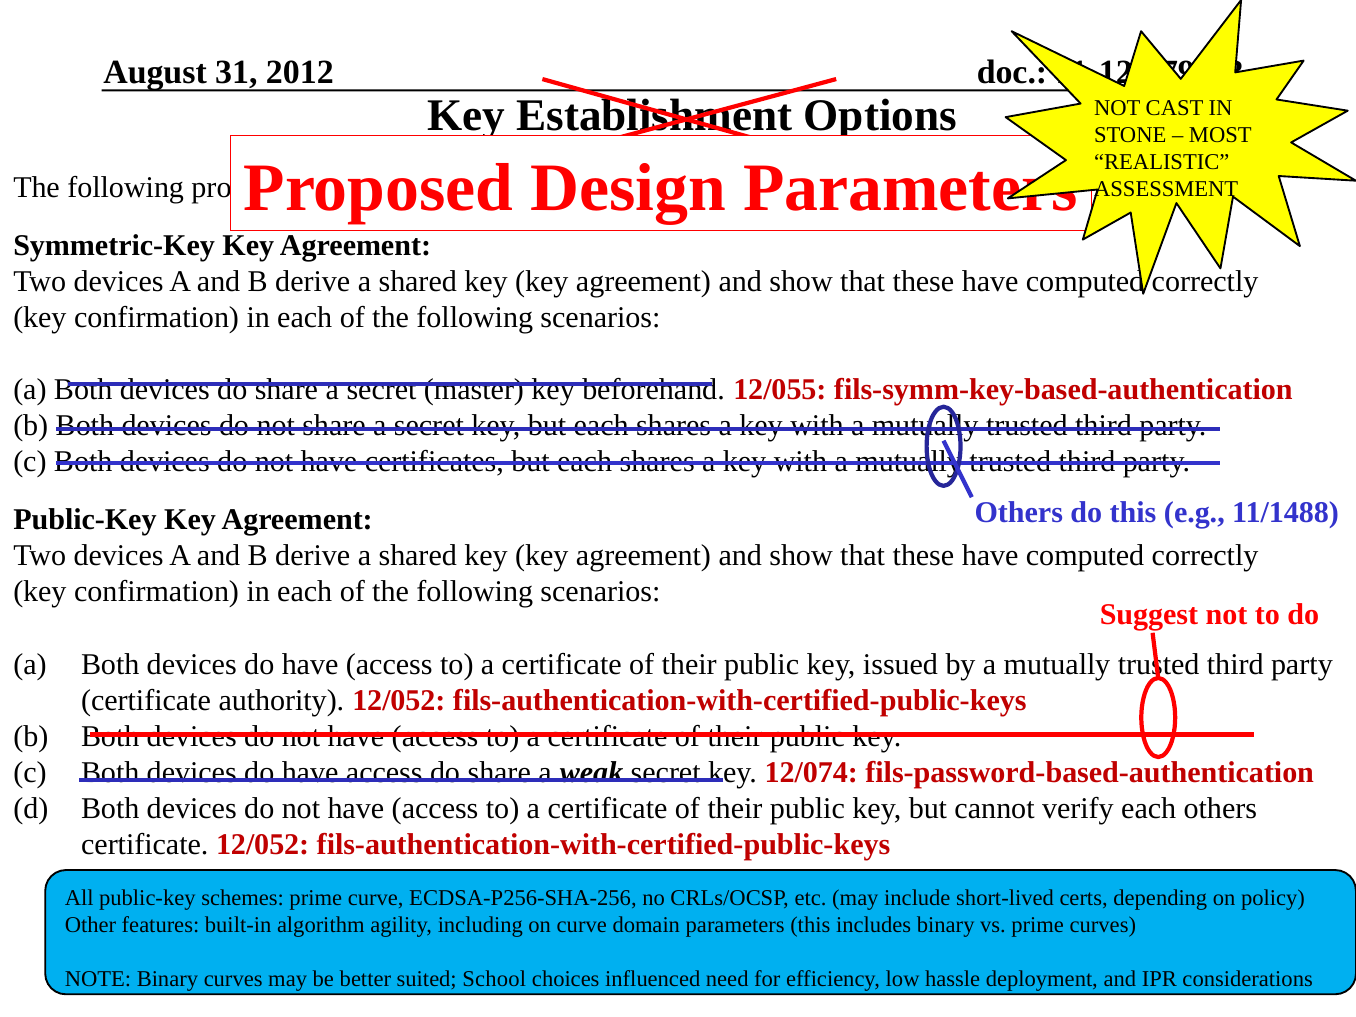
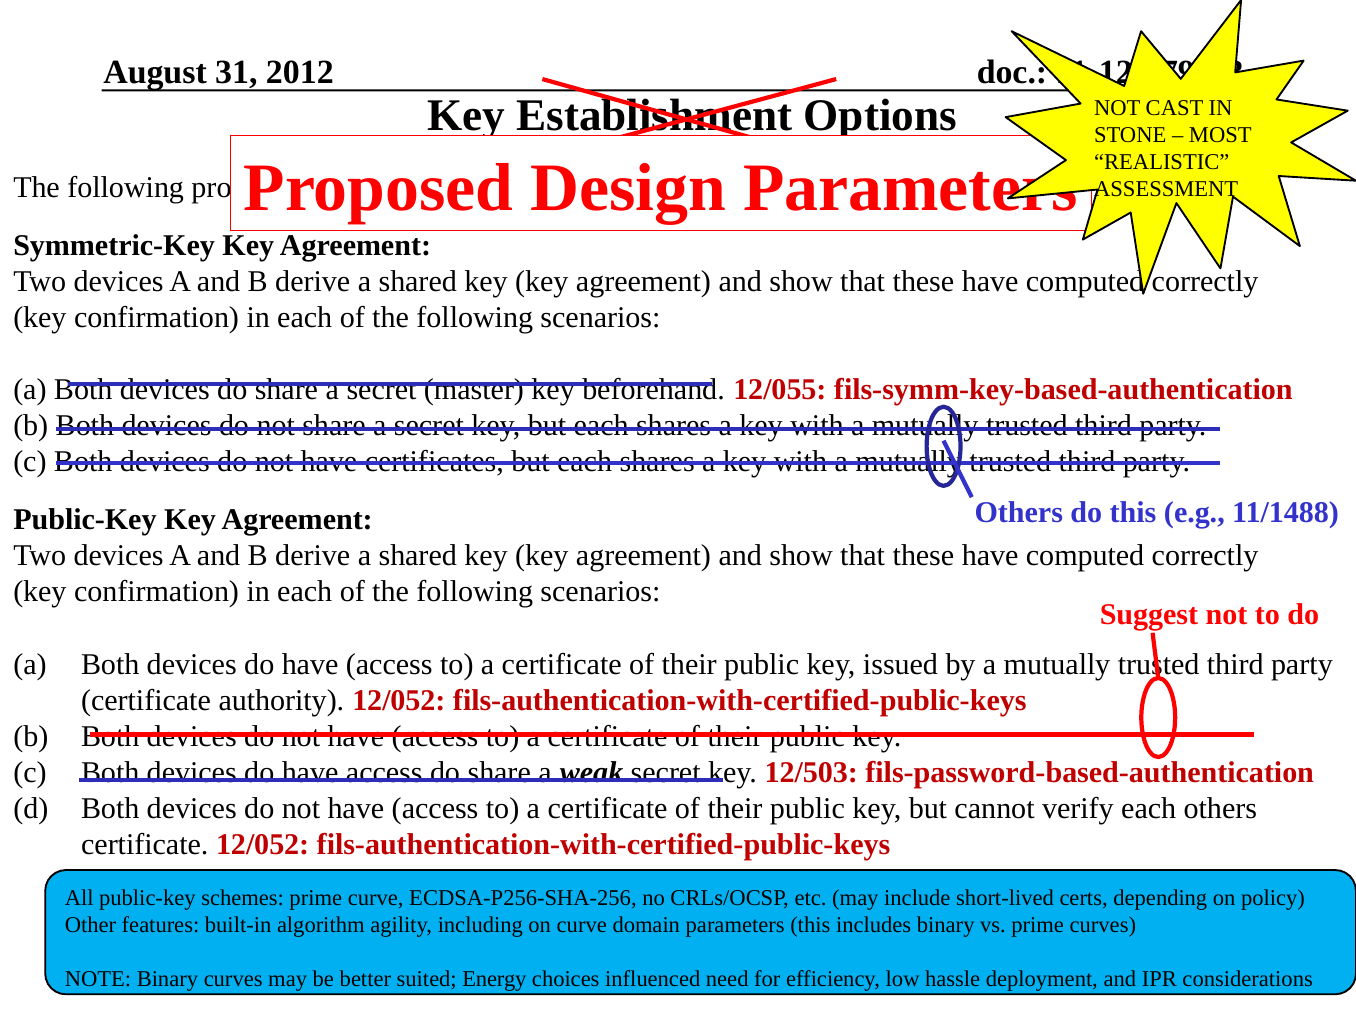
12/074: 12/074 -> 12/503 (811, 773)
School: School -> Energy (494, 979)
